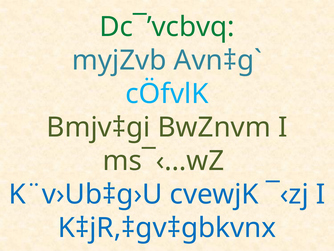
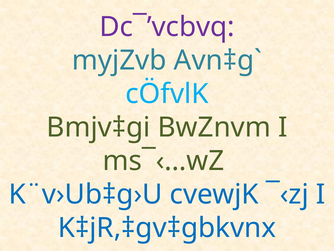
Dc¯’vcbvq colour: green -> purple (167, 27)
